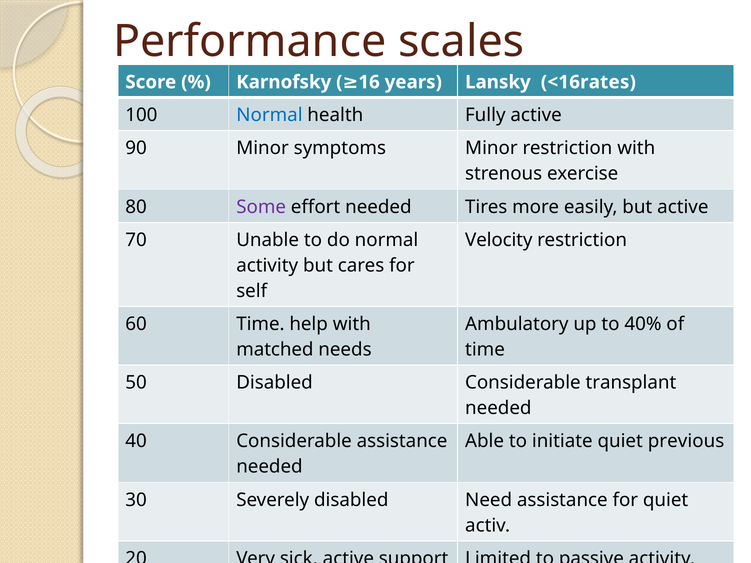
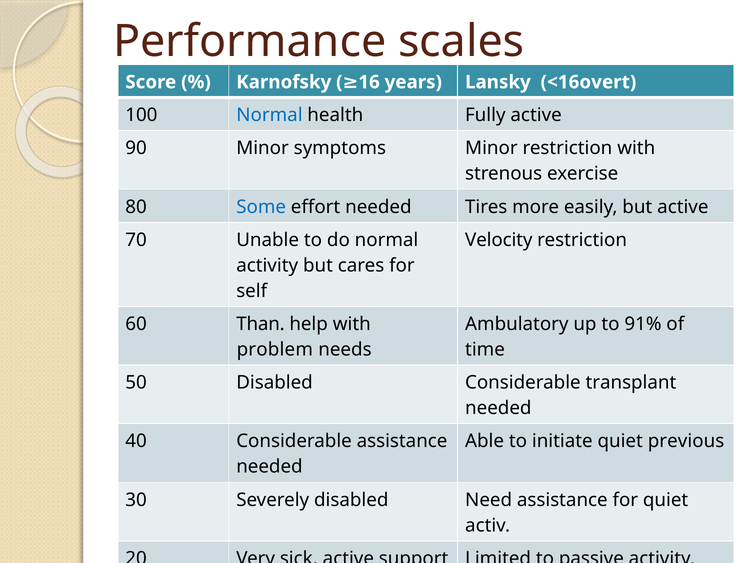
<16rates: <16rates -> <16overt (588, 82)
Some colour: purple -> blue (261, 207)
60 Time: Time -> Than (261, 324)
40%: 40% -> 91% (643, 324)
matched: matched -> problem (275, 350)
